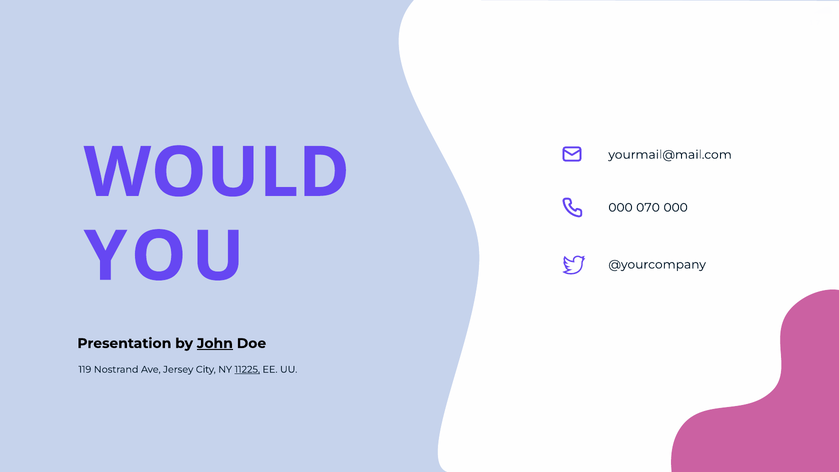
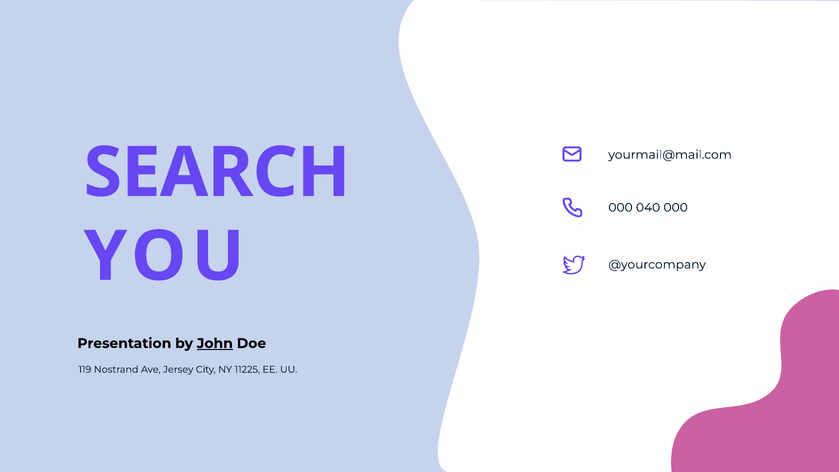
WOULD: WOULD -> SEARCH (217, 173)
070: 070 -> 040 (648, 208)
11225 underline: present -> none (247, 369)
